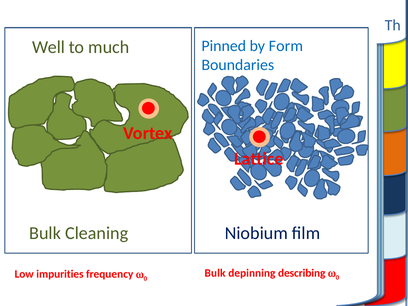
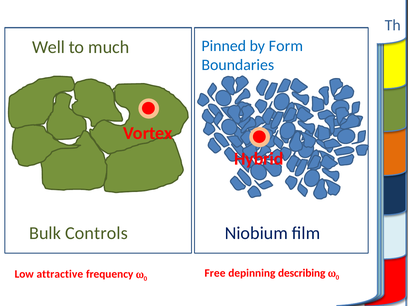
Lattice: Lattice -> Hybrid (259, 159)
Cleaning: Cleaning -> Controls (97, 233)
impurities: impurities -> attractive (60, 274)
Bulk: Bulk -> Free (215, 273)
